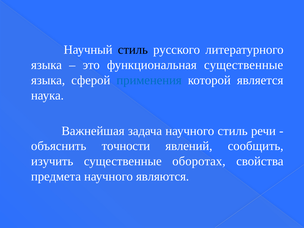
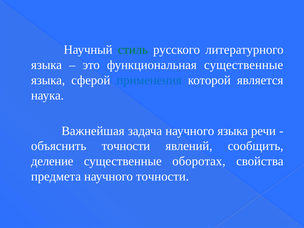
стиль colour: black -> green (133, 50)
научного стиль: стиль -> языка (233, 131)
изучить: изучить -> деление (52, 161)
научного являются: являются -> точности (162, 176)
